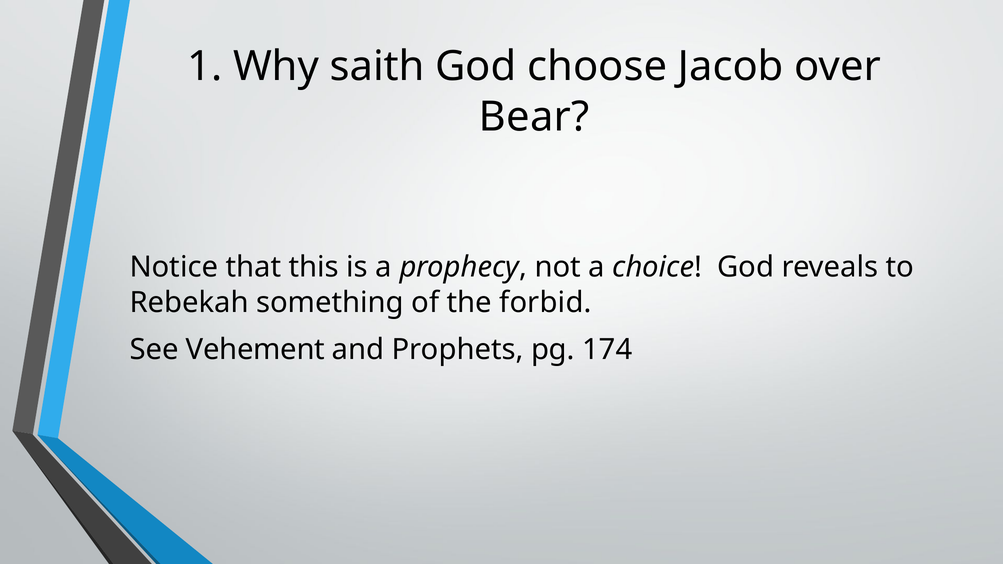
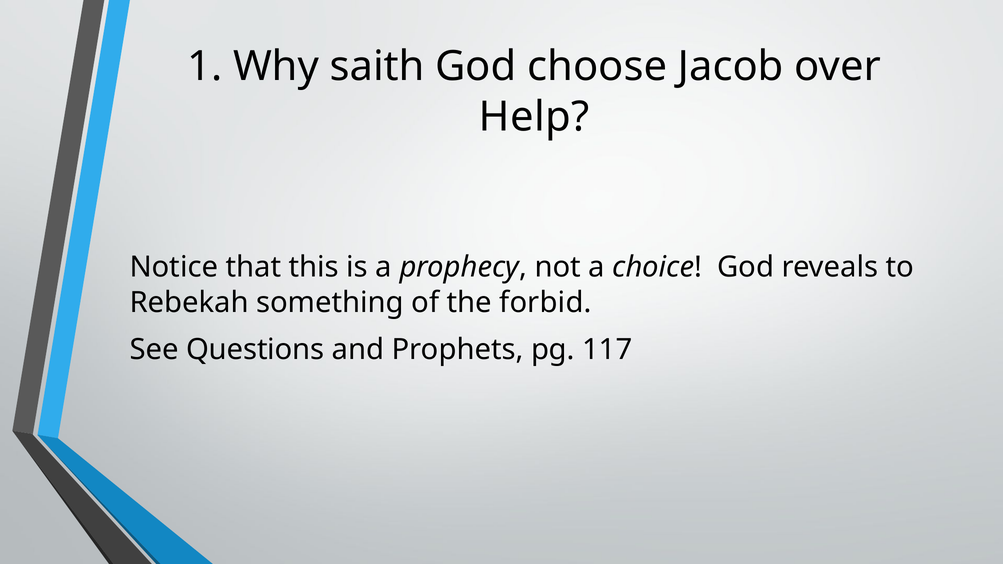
Bear: Bear -> Help (534, 117)
Vehement: Vehement -> Questions (255, 350)
174: 174 -> 117 (607, 350)
